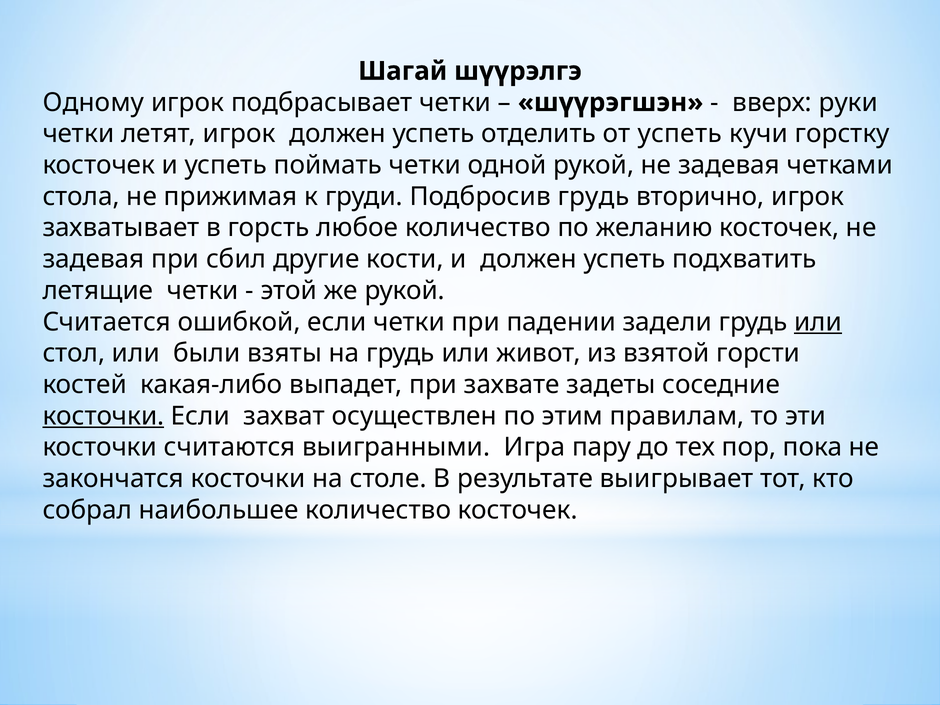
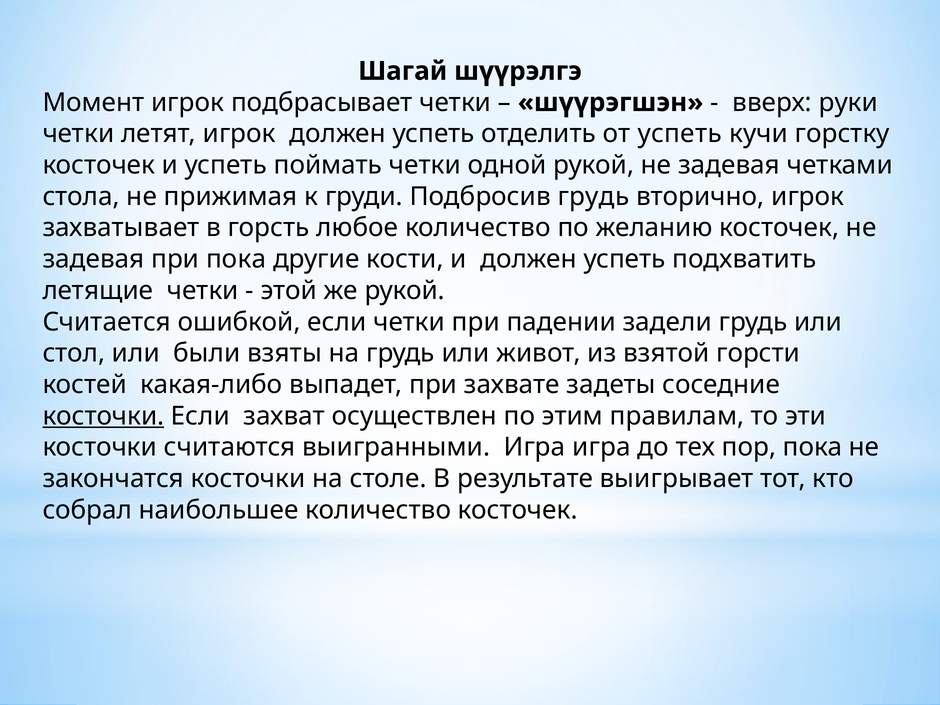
Одному: Одному -> Момент (93, 102)
при сбил: сбил -> пока (236, 259)
или underline: present -> none (818, 322)
Игра пару: пару -> игра (601, 447)
